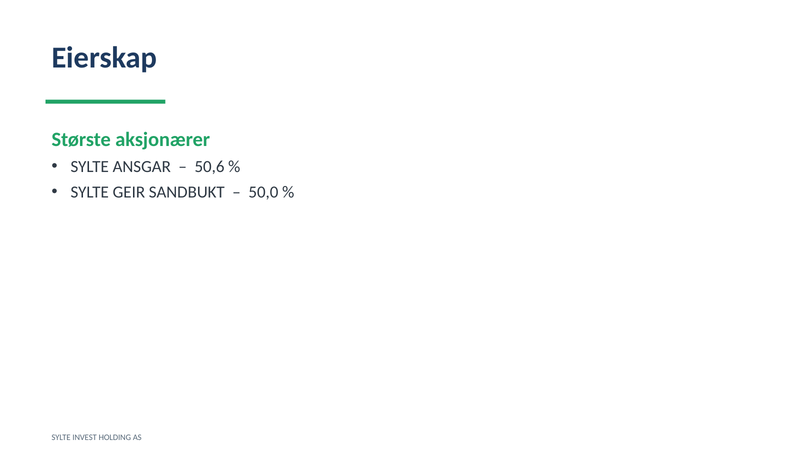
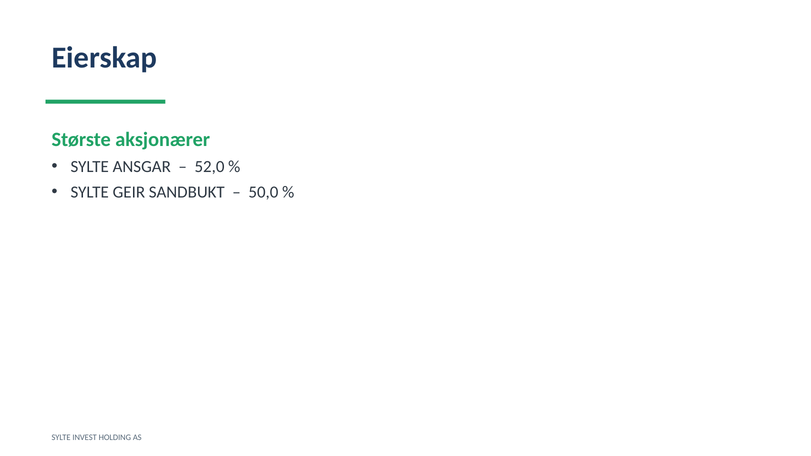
50,6: 50,6 -> 52,0 (209, 167)
